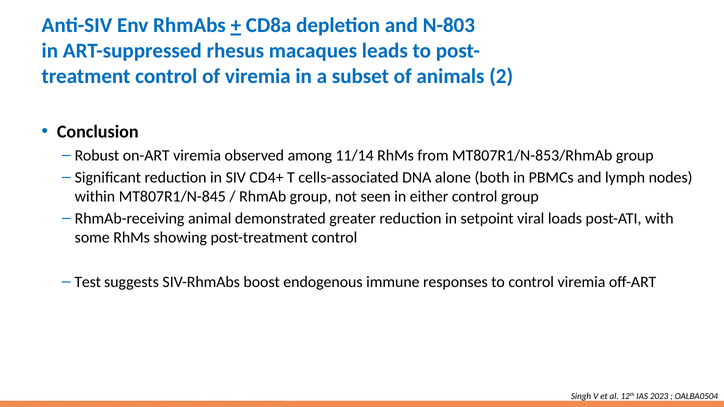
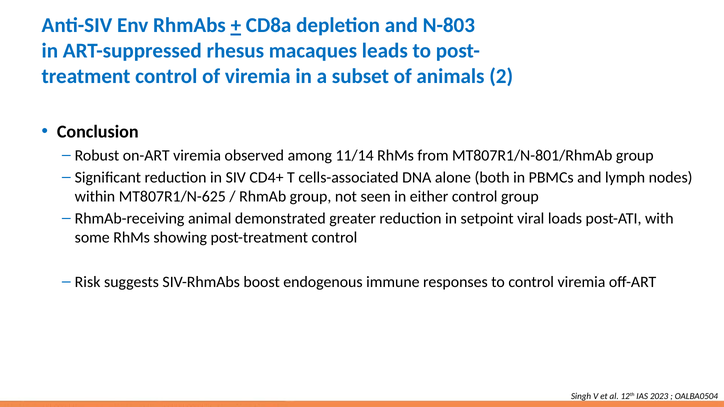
MT807R1/N-853/RhmAb: MT807R1/N-853/RhmAb -> MT807R1/N-801/RhmAb (532, 155)
MT807R1/N-845: MT807R1/N-845 -> MT807R1/N-625 (172, 197)
Test: Test -> Risk (88, 282)
